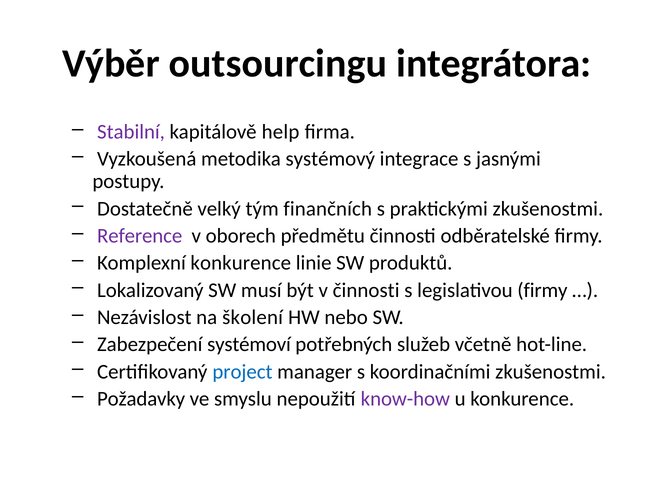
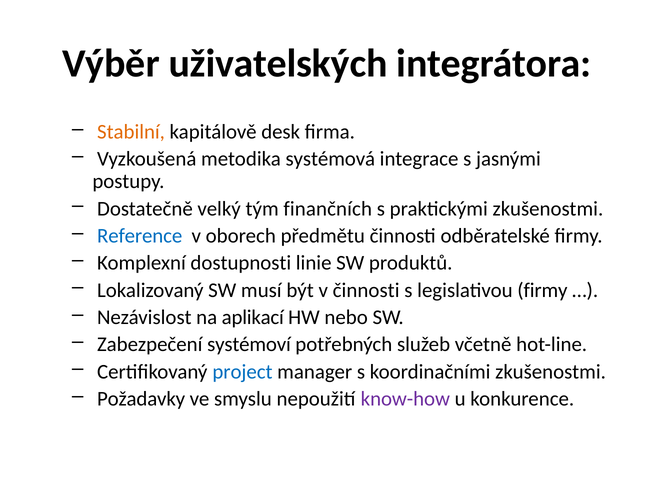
outsourcingu: outsourcingu -> uživatelských (278, 63)
Stabilní colour: purple -> orange (131, 132)
help: help -> desk (281, 132)
systémový: systémový -> systémová (330, 159)
Reference colour: purple -> blue (140, 236)
Komplexní konkurence: konkurence -> dostupnosti (241, 263)
školení: školení -> aplikací (253, 317)
